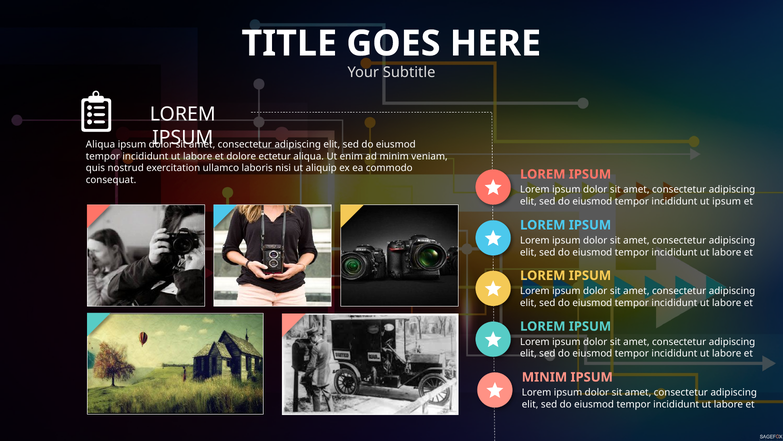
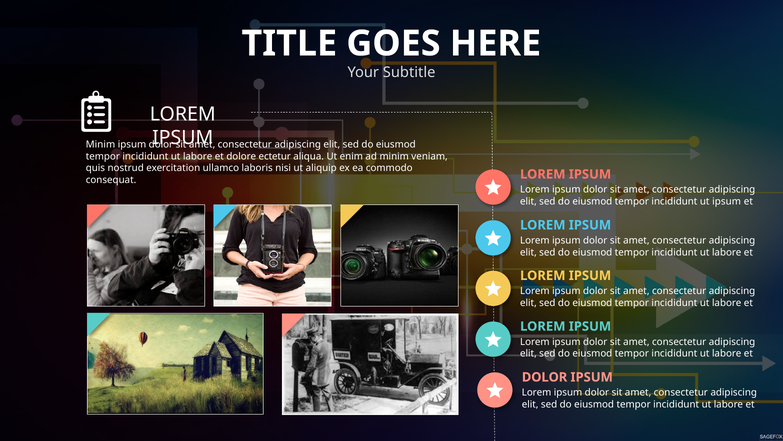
Aliqua: Aliqua -> Minim (101, 144)
MINIM: MINIM -> DOLOR (545, 377)
